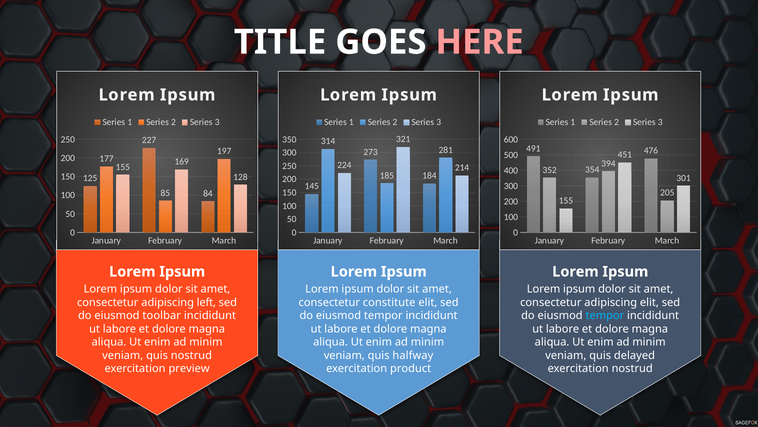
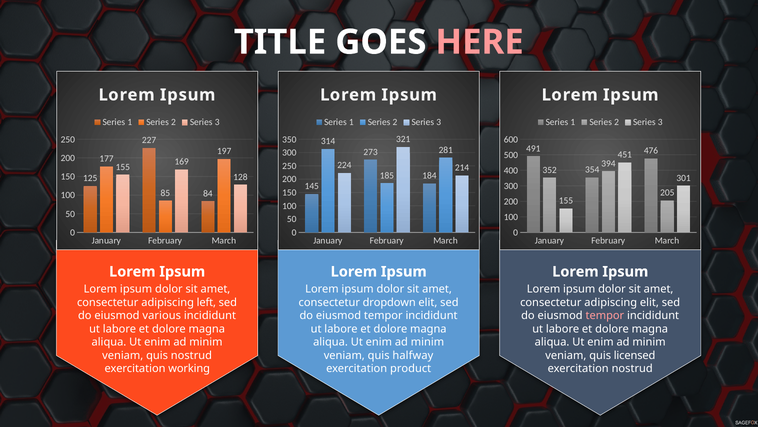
constitute: constitute -> dropdown (389, 302)
toolbar: toolbar -> various (162, 315)
tempor colour: light blue -> pink (605, 315)
delayed: delayed -> licensed (635, 355)
preview: preview -> working (189, 368)
